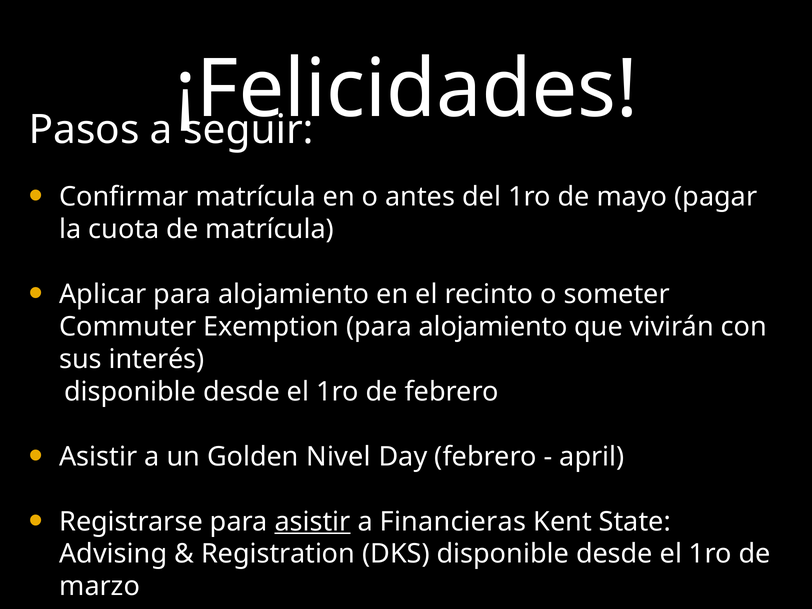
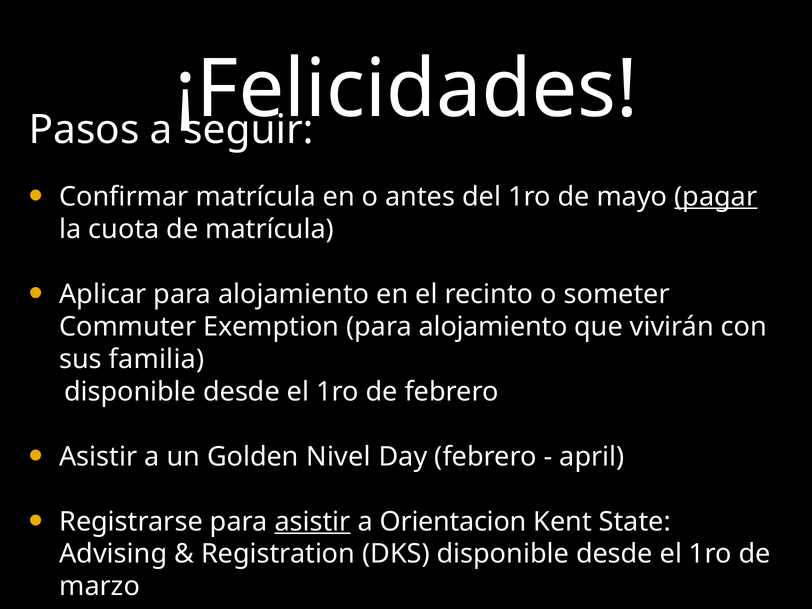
pagar underline: none -> present (716, 197)
interés: interés -> familia (157, 359)
Financieras: Financieras -> Orientacion (453, 522)
